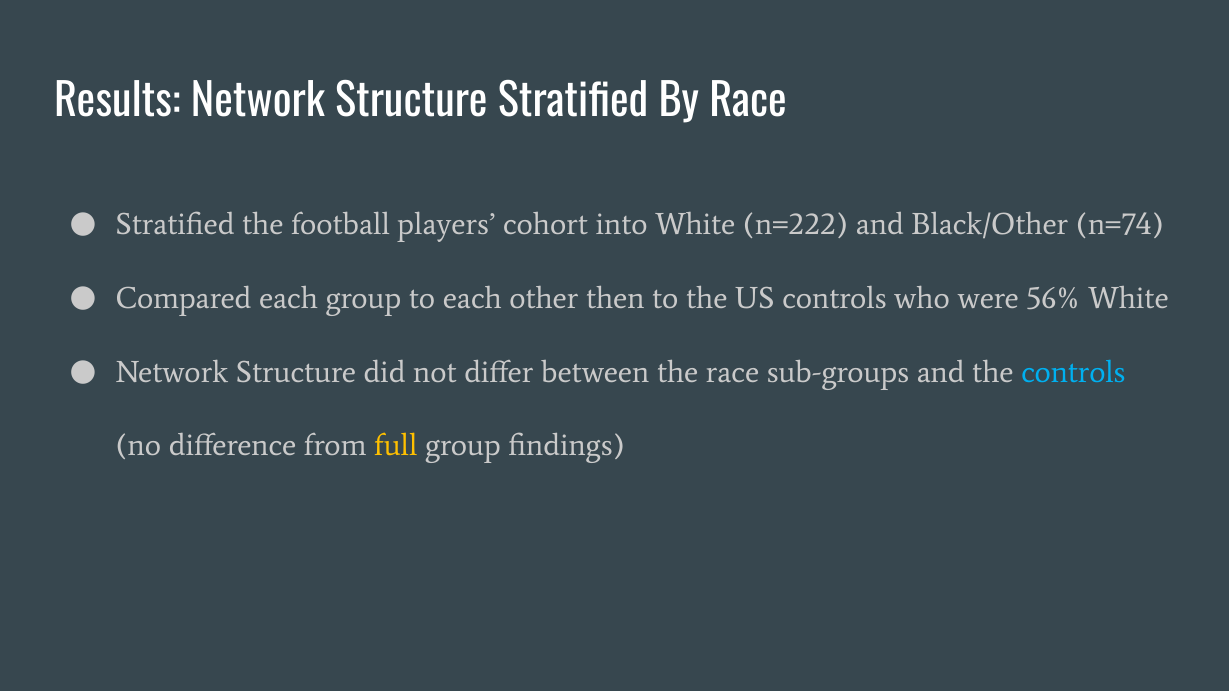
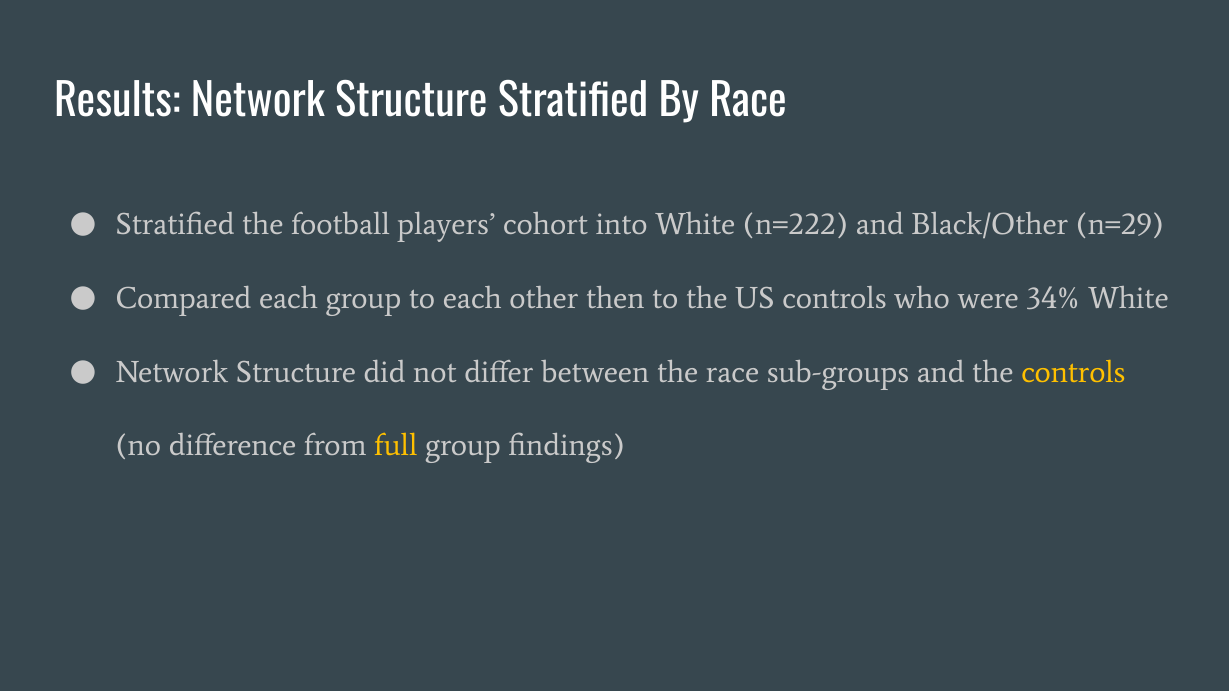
n=74: n=74 -> n=29 (1120, 225)
56%: 56% -> 34% (1054, 298)
controls colour: light blue -> yellow (1073, 372)
